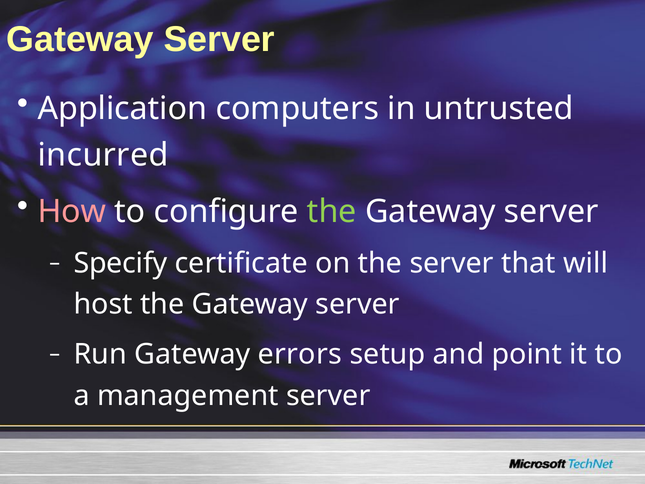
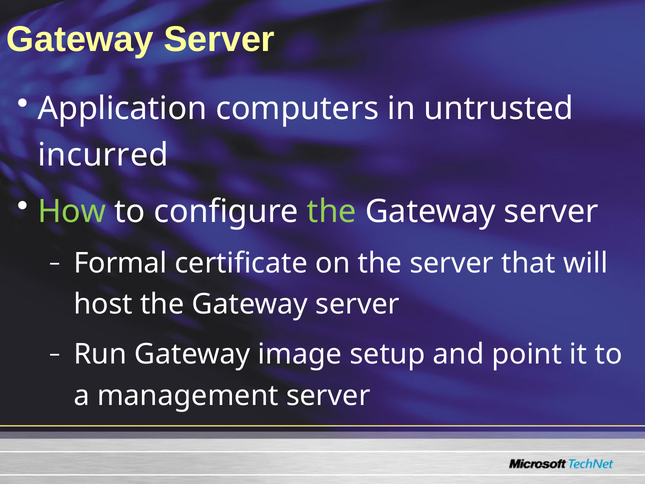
How colour: pink -> light green (72, 211)
Specify: Specify -> Formal (120, 263)
errors: errors -> image (300, 354)
